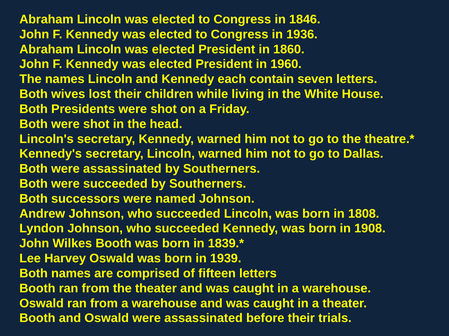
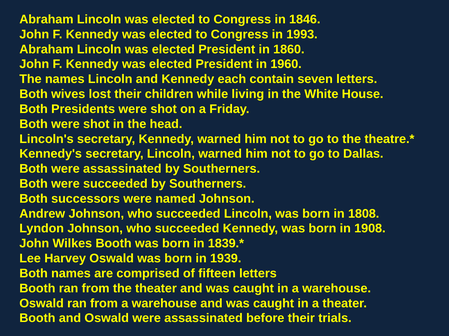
1936: 1936 -> 1993 (302, 34)
